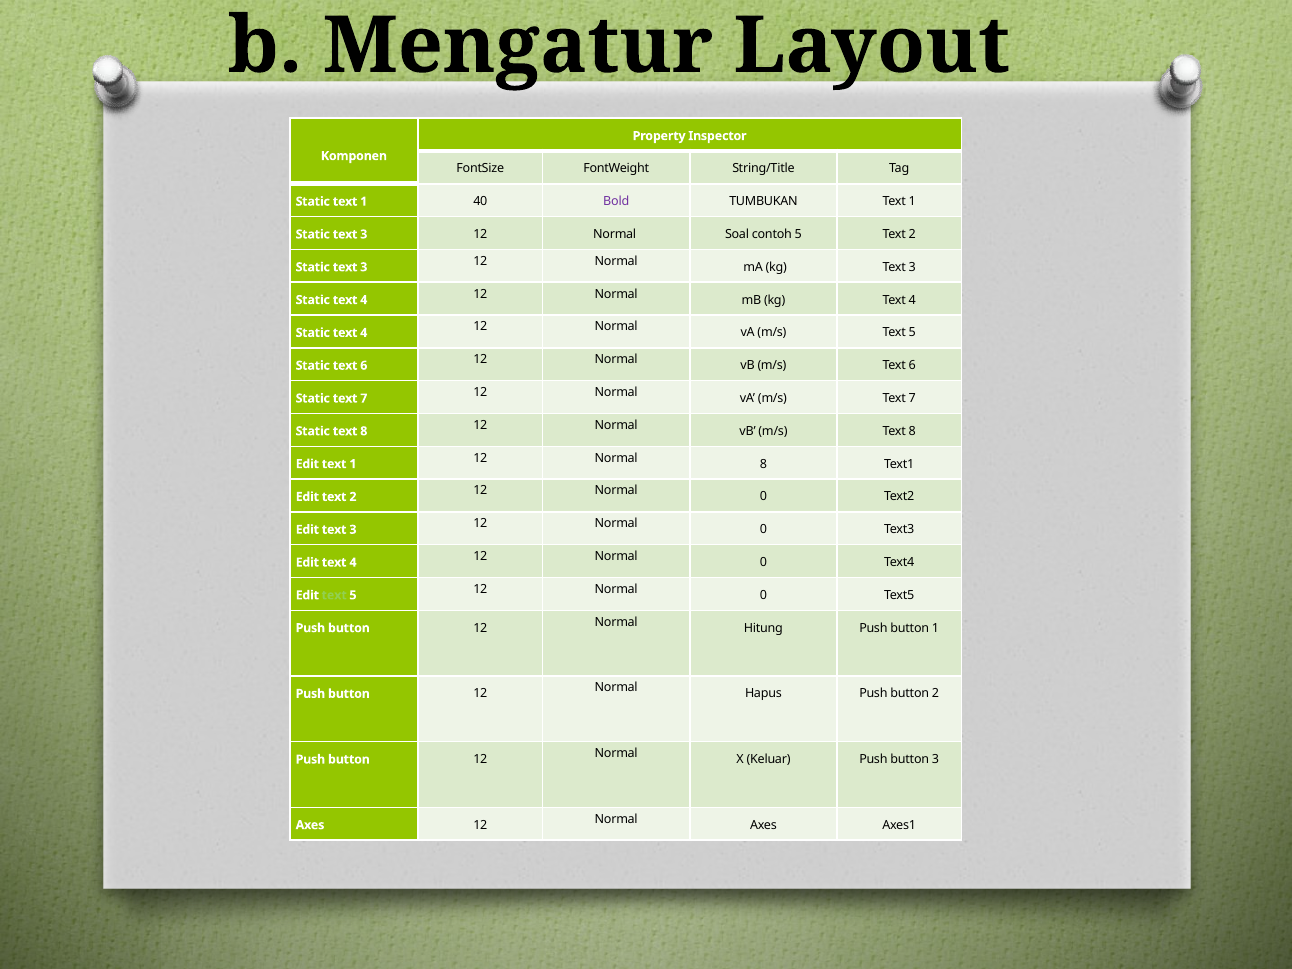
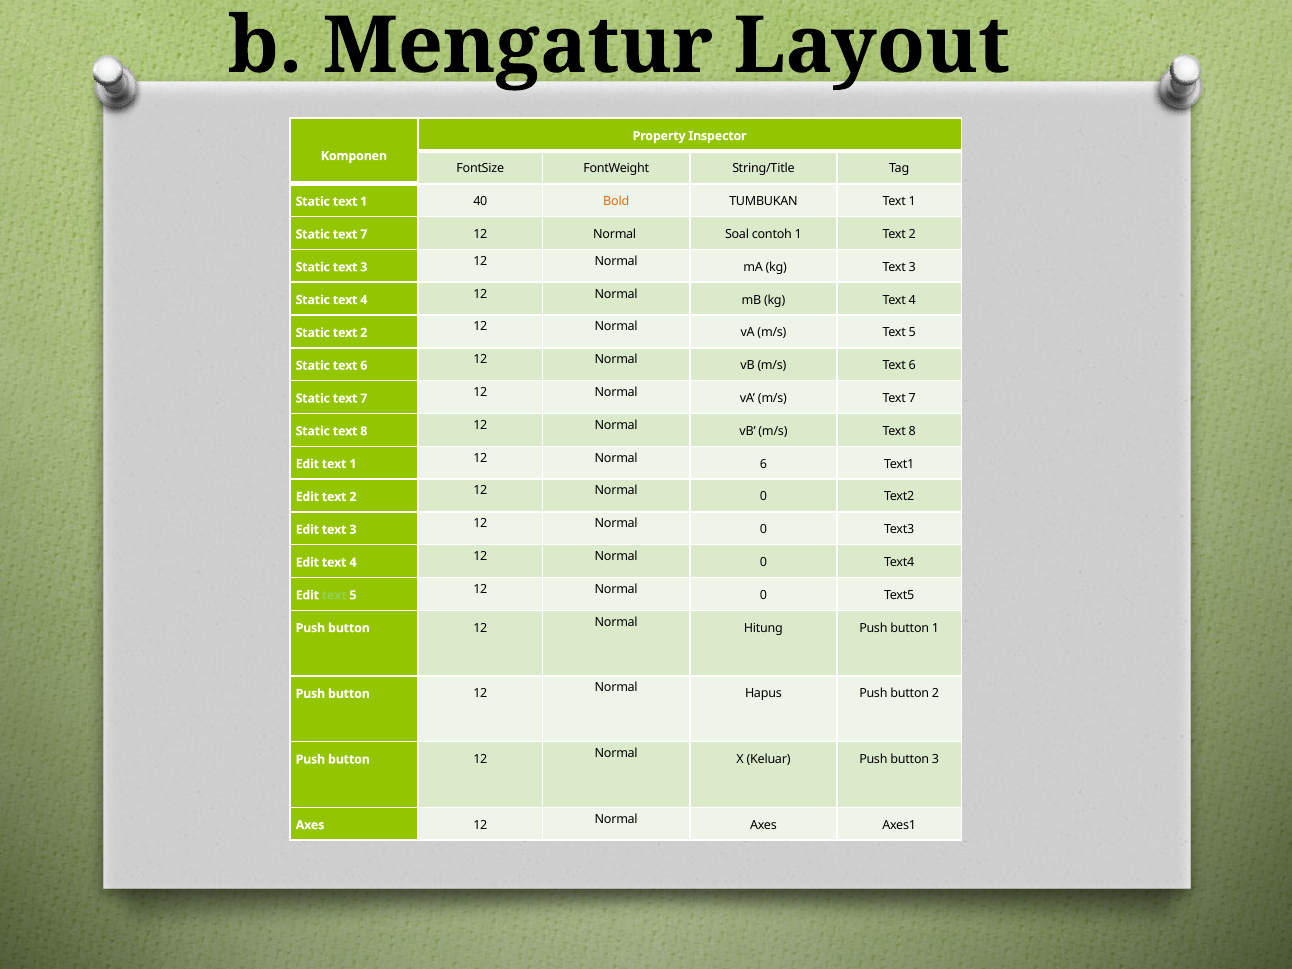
Bold colour: purple -> orange (616, 202)
3: 3 -> 7 (364, 234)
contoh 5: 5 -> 1 (798, 234)
4: 4 -> 2 (364, 333)
Normal 8: 8 -> 6 (763, 464)
